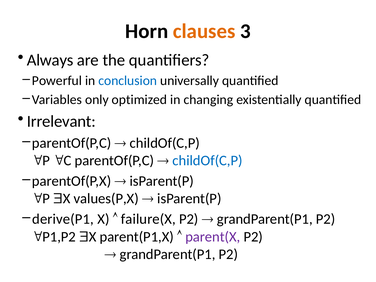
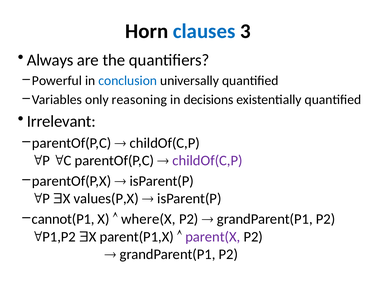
clauses colour: orange -> blue (204, 31)
optimized: optimized -> reasoning (139, 100)
changing: changing -> decisions (208, 100)
childOf(C,P colour: blue -> purple (208, 161)
derive(P1: derive(P1 -> cannot(P1 (63, 219)
failure(X: failure(X -> where(X (148, 219)
